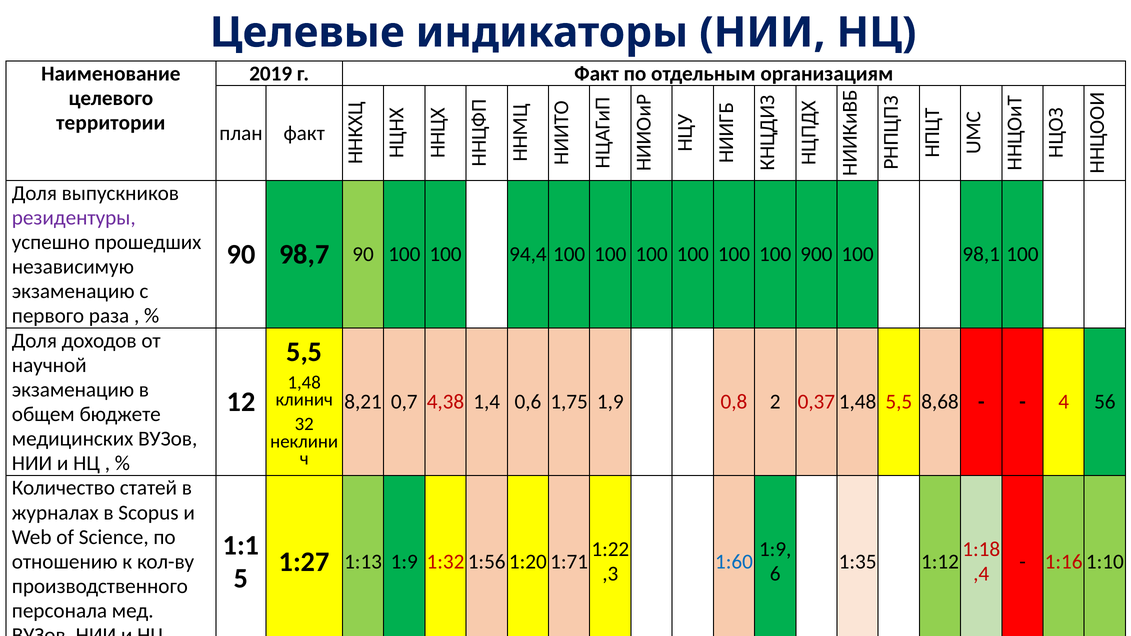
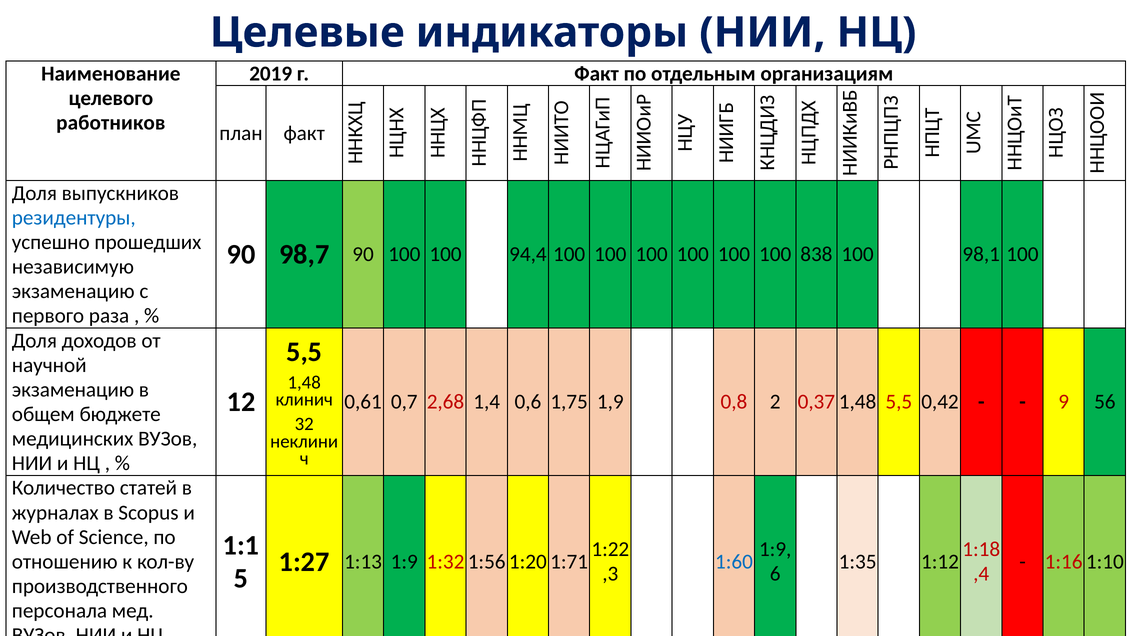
территории: территории -> работников (111, 123)
резидентуры colour: purple -> blue (74, 218)
900: 900 -> 838 (816, 255)
8,21: 8,21 -> 0,61 (363, 402)
4,38: 4,38 -> 2,68 (445, 402)
8,68: 8,68 -> 0,42 (940, 402)
4: 4 -> 9 (1064, 402)
